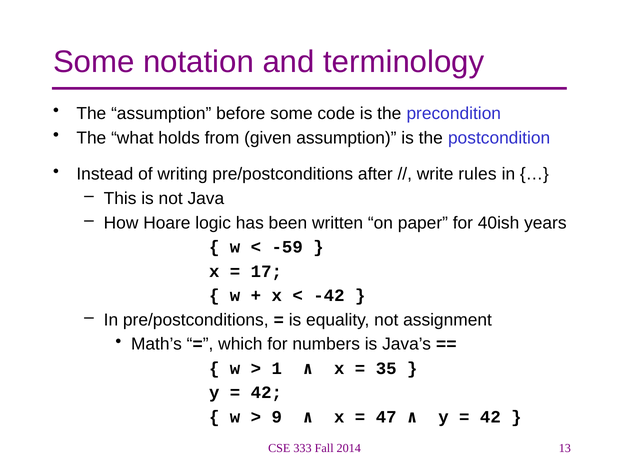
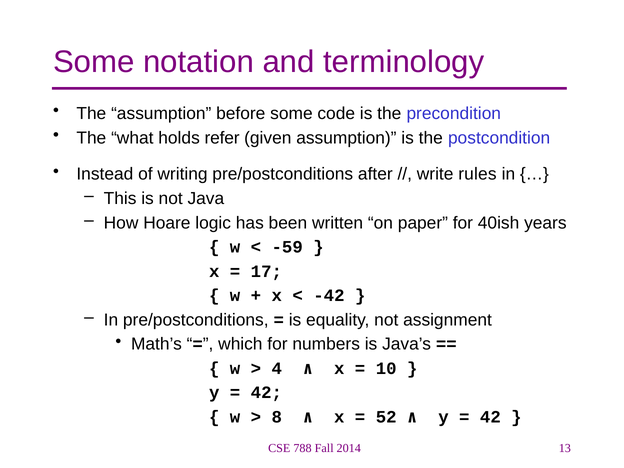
from: from -> refer (222, 138)
1: 1 -> 4 (277, 368)
35: 35 -> 10 (386, 368)
9: 9 -> 8 (277, 417)
47: 47 -> 52 (386, 417)
333: 333 -> 788 (303, 448)
